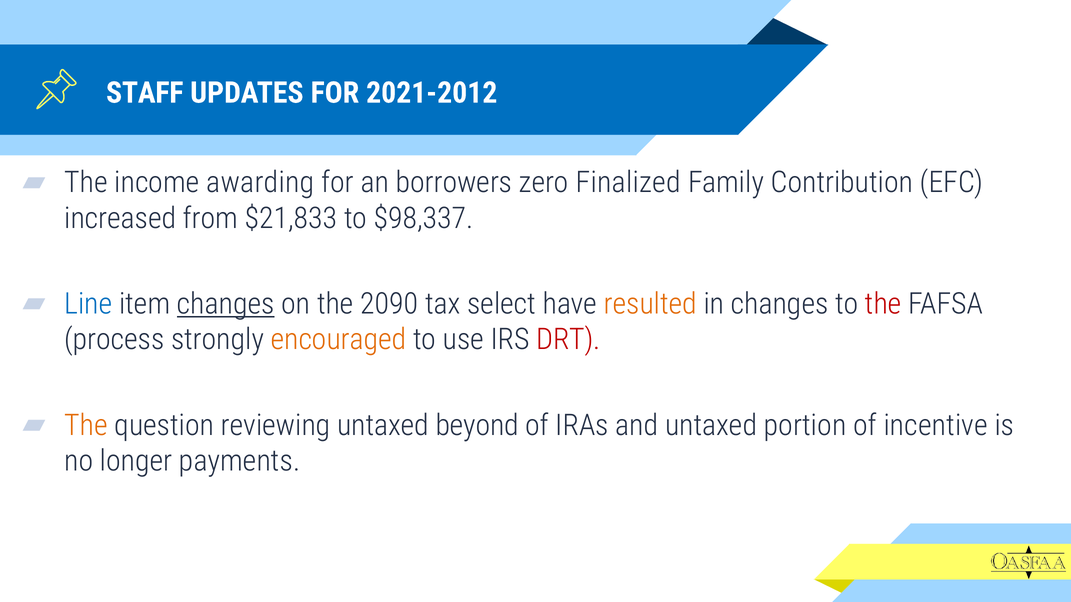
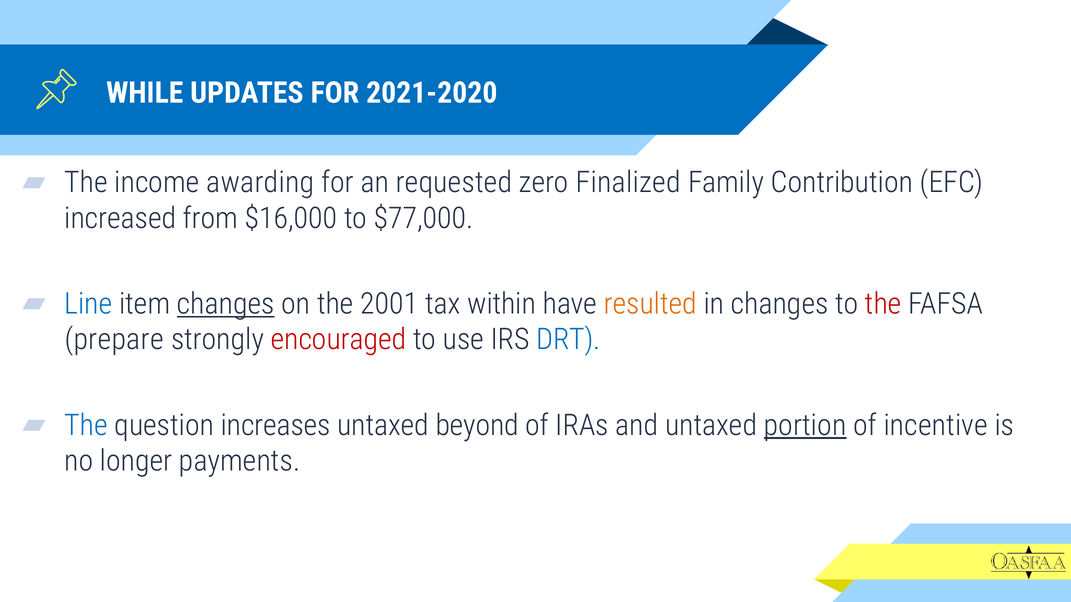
STAFF: STAFF -> WHILE (145, 93)
2021-2012: 2021-2012 -> 2021-2020 (432, 93)
borrowers: borrowers -> requested (454, 183)
$21,833: $21,833 -> $16,000 (291, 218)
$98,337: $98,337 -> $77,000 (424, 218)
2090: 2090 -> 2001 (389, 304)
select: select -> within (502, 304)
process: process -> prepare (114, 340)
encouraged colour: orange -> red (338, 340)
DRT colour: red -> blue (568, 340)
The colour: orange -> blue (86, 426)
reviewing: reviewing -> increases (276, 426)
portion underline: none -> present (805, 426)
